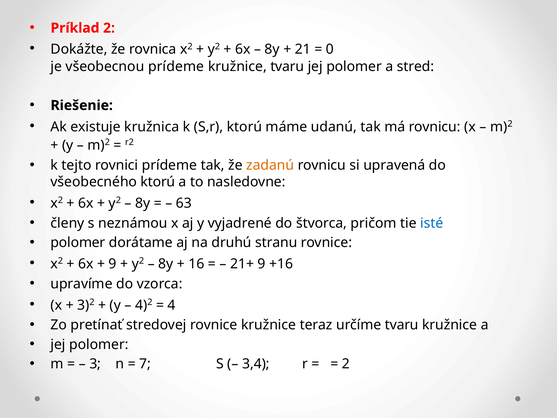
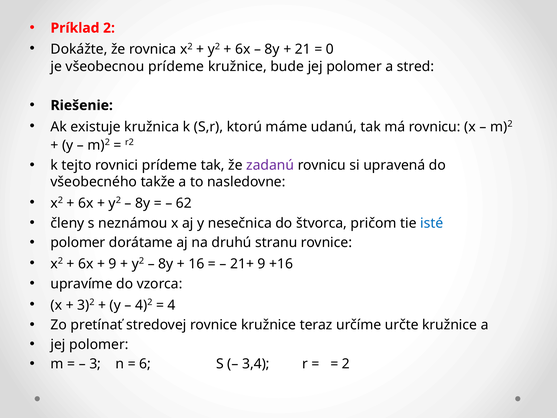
kružnice tvaru: tvaru -> bude (287, 66)
zadanú colour: orange -> purple (270, 165)
všeobecného ktorú: ktorú -> takže (158, 182)
63: 63 -> 62 (184, 203)
vyjadrené: vyjadrené -> nesečnica (240, 223)
určíme tvaru: tvaru -> určte (402, 325)
7: 7 -> 6 (145, 364)
